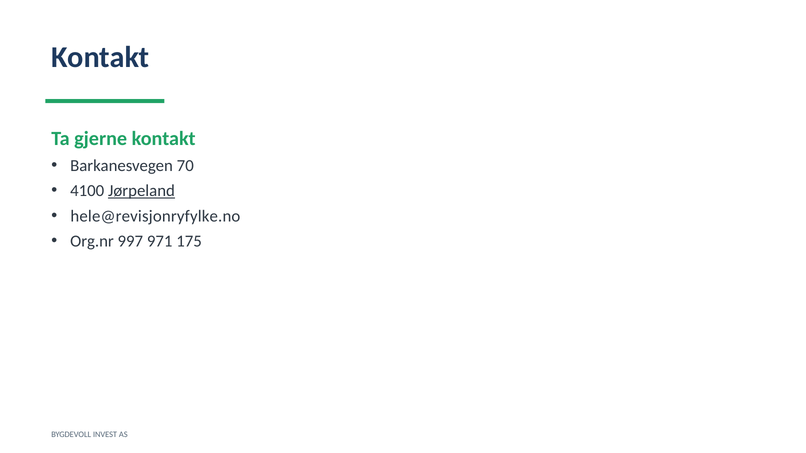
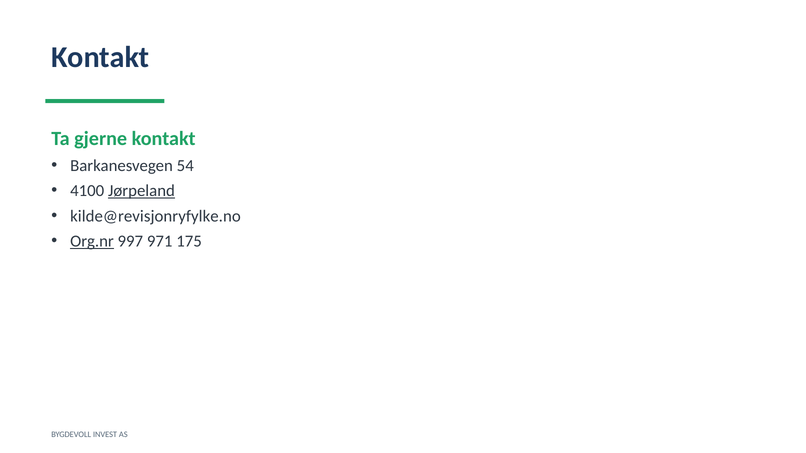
70: 70 -> 54 (185, 166)
hele@revisjonryfylke.no: hele@revisjonryfylke.no -> kilde@revisjonryfylke.no (155, 216)
Org.nr underline: none -> present (92, 241)
